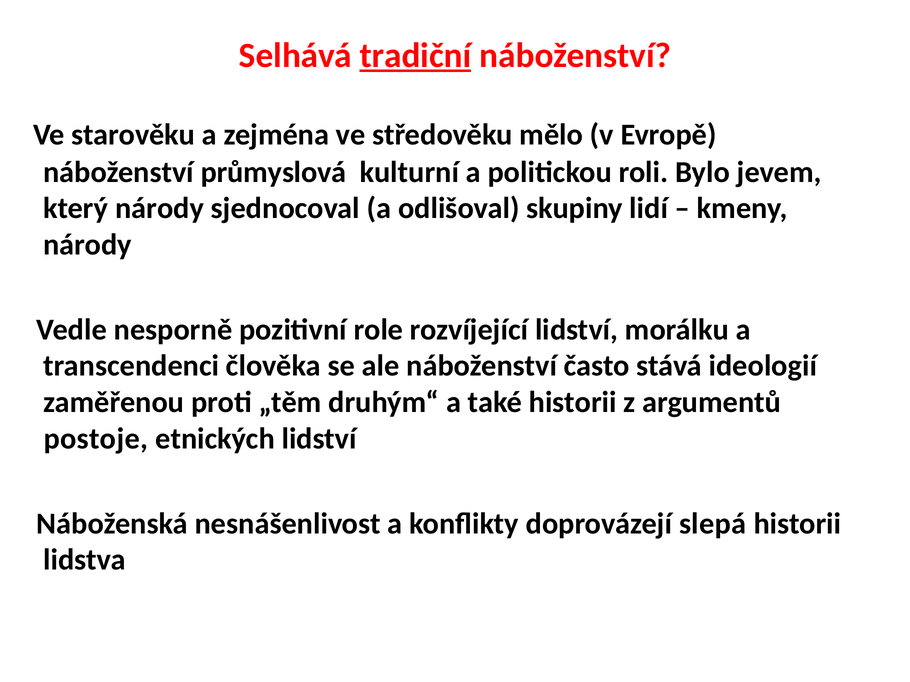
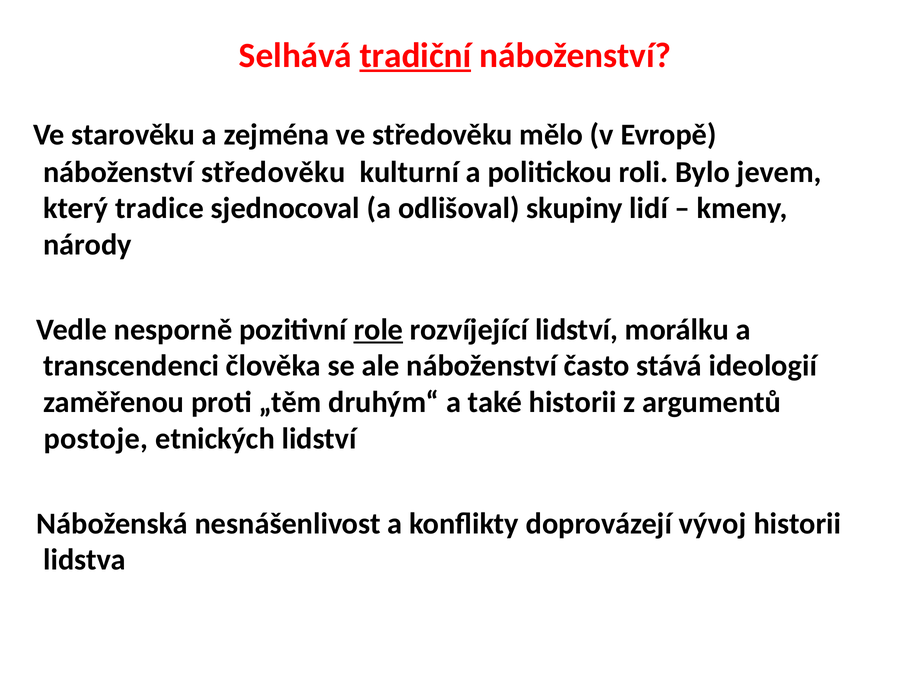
náboženství průmyslová: průmyslová -> středověku (273, 172)
který národy: národy -> tradice (160, 209)
role underline: none -> present (378, 330)
slepá: slepá -> vývoj (713, 524)
